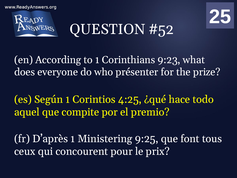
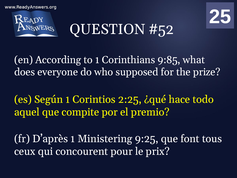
9:23: 9:23 -> 9:85 (169, 60)
présenter: présenter -> supposed (137, 72)
4:25: 4:25 -> 2:25 (130, 99)
